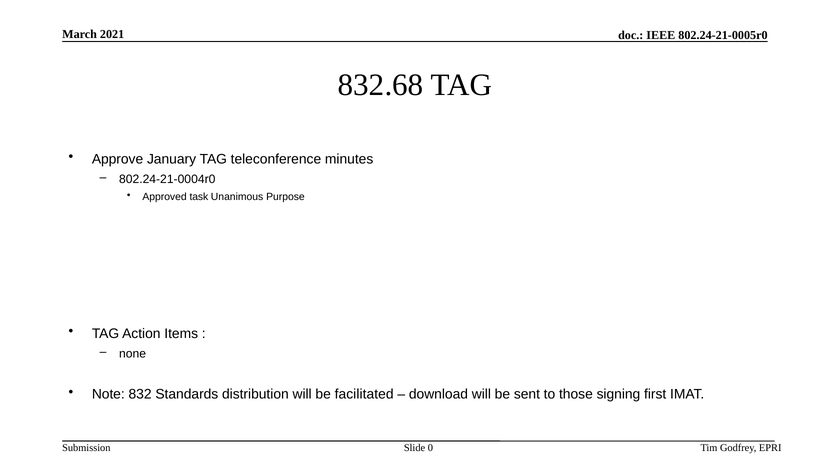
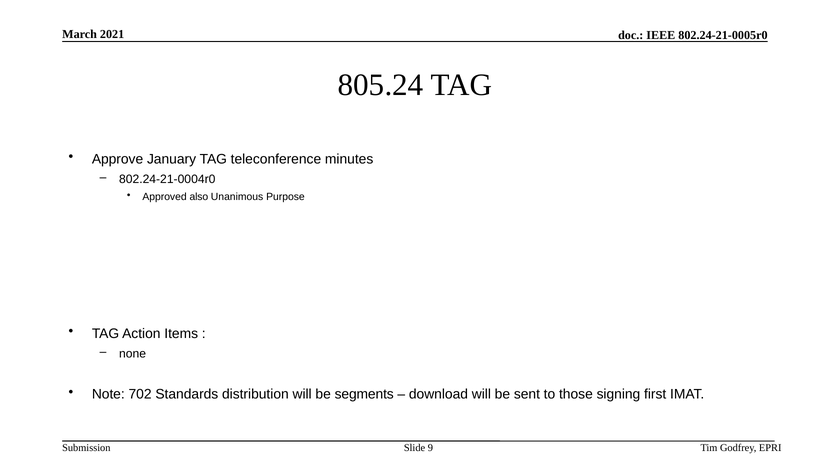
832.68: 832.68 -> 805.24 (381, 85)
task: task -> also (199, 197)
832: 832 -> 702 (140, 394)
facilitated: facilitated -> segments (364, 394)
0: 0 -> 9 (430, 448)
